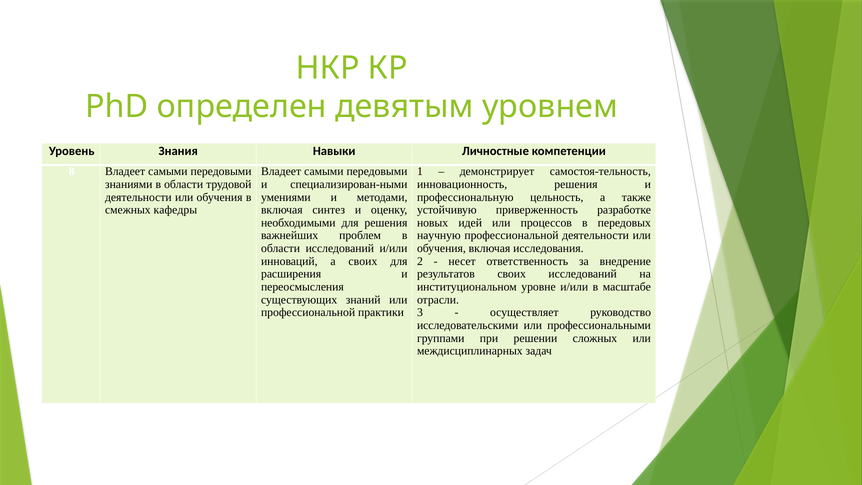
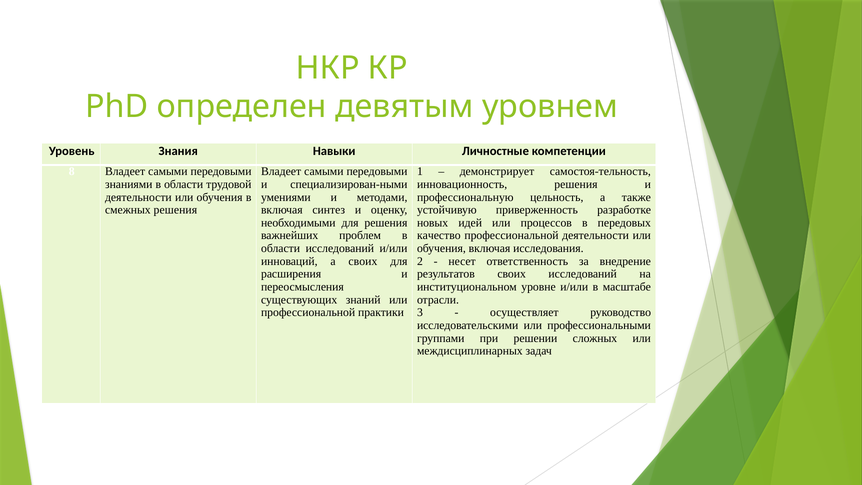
смежных кафедры: кафедры -> решения (175, 210)
научную: научную -> качество (439, 236)
